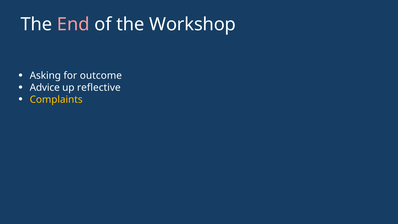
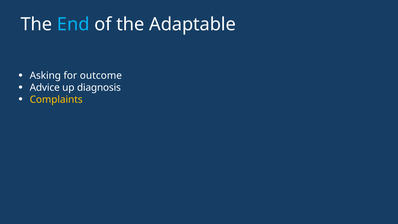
End colour: pink -> light blue (73, 24)
Workshop: Workshop -> Adaptable (193, 24)
reflective: reflective -> diagnosis (99, 88)
